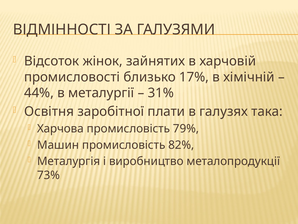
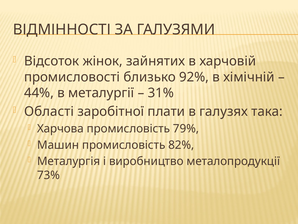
17%: 17% -> 92% (194, 77)
Освітня: Освітня -> Області (49, 111)
